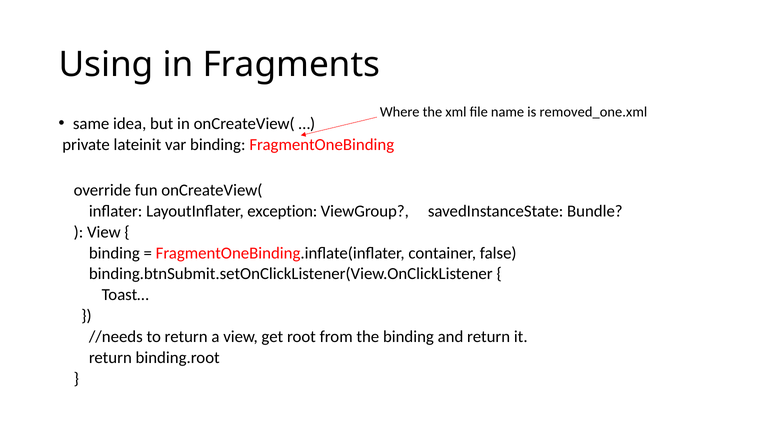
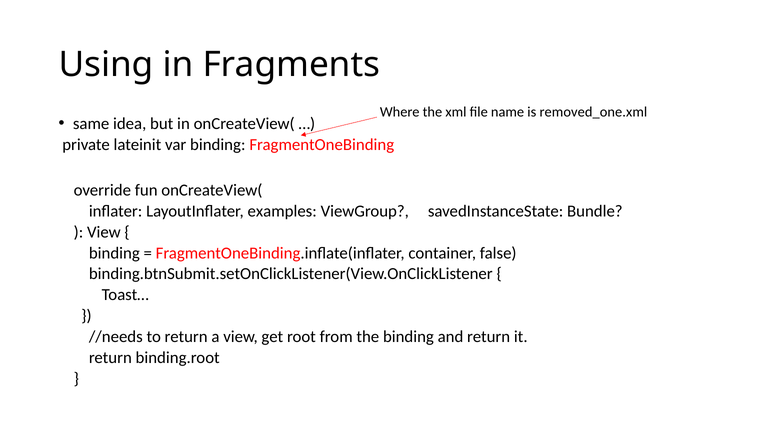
exception: exception -> examples (282, 211)
